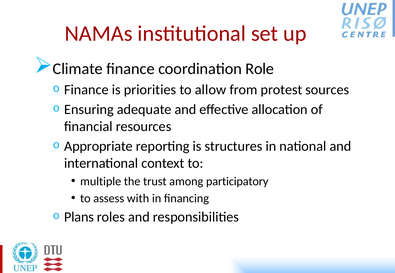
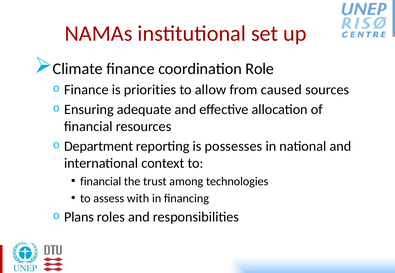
protest: protest -> caused (281, 90)
Appropriate: Appropriate -> Department (99, 147)
structures: structures -> possesses (233, 147)
multiple: multiple -> financial (101, 182)
participatory: participatory -> technologies (237, 182)
